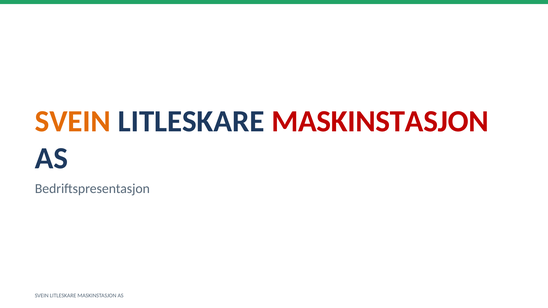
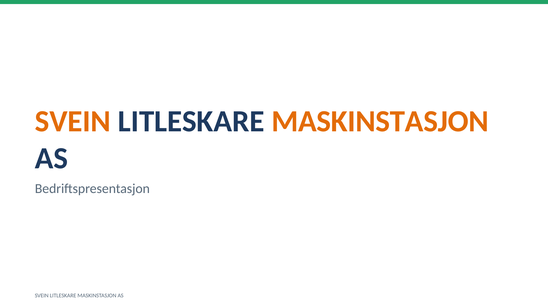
MASKINSTASJON colour: red -> orange (380, 122)
